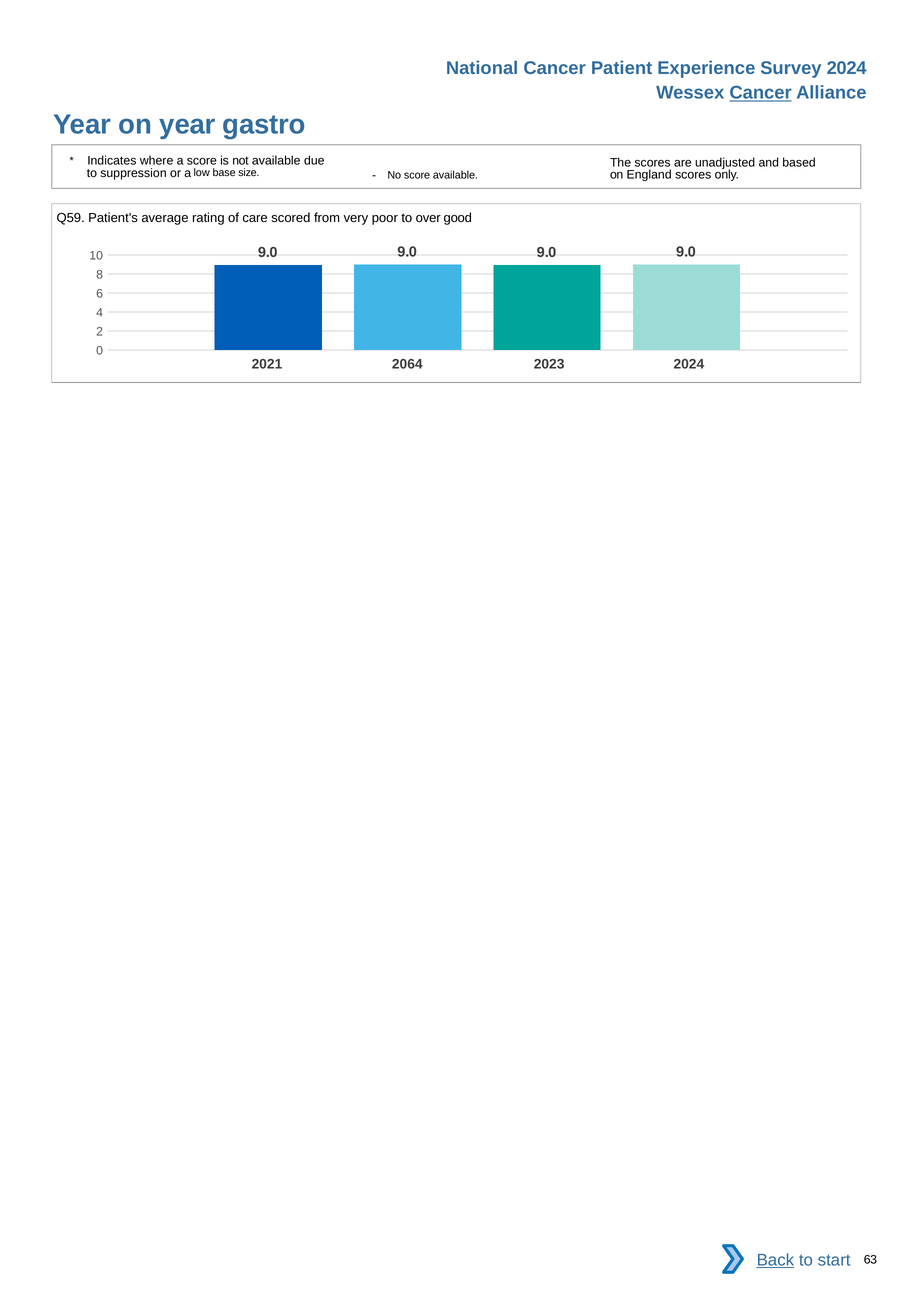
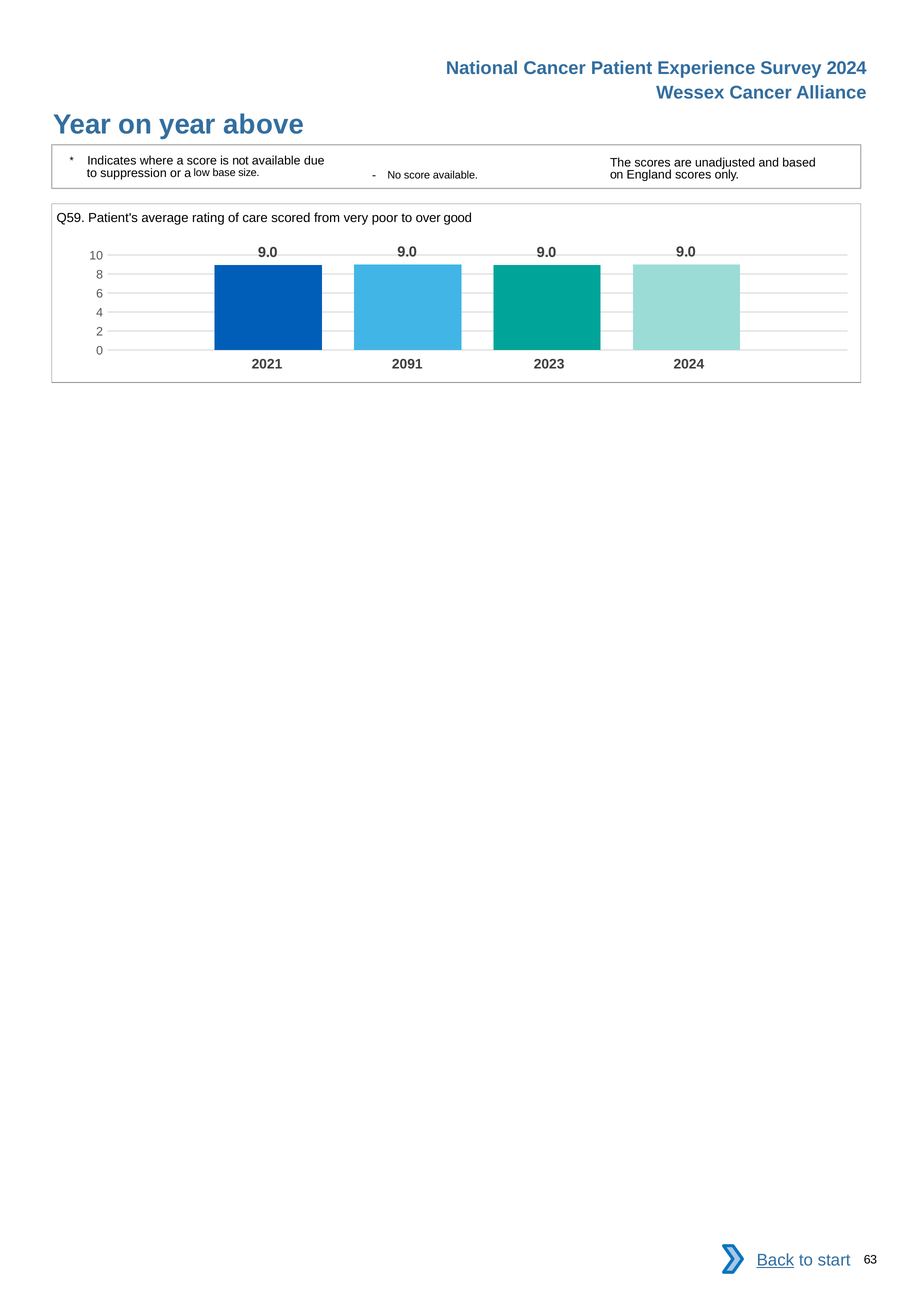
Cancer underline: present -> none (761, 93)
gastro: gastro -> above (264, 125)
2064: 2064 -> 2091 (407, 364)
